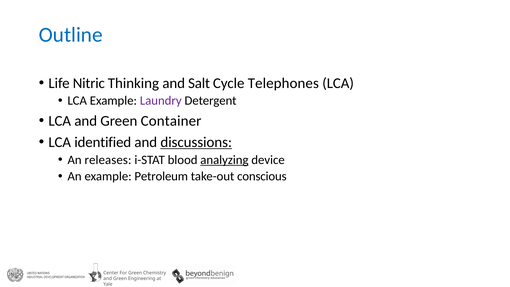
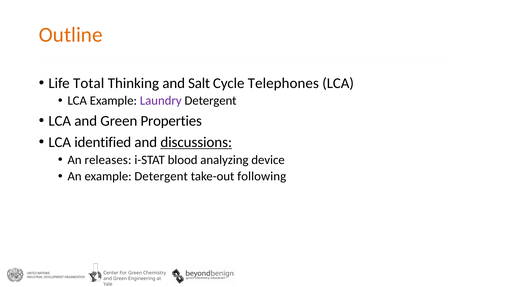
Outline colour: blue -> orange (71, 35)
Nitric: Nitric -> Total (89, 83)
Container: Container -> Properties (171, 121)
analyzing underline: present -> none (224, 160)
example Petroleum: Petroleum -> Detergent (161, 176)
conscious: conscious -> following (262, 176)
